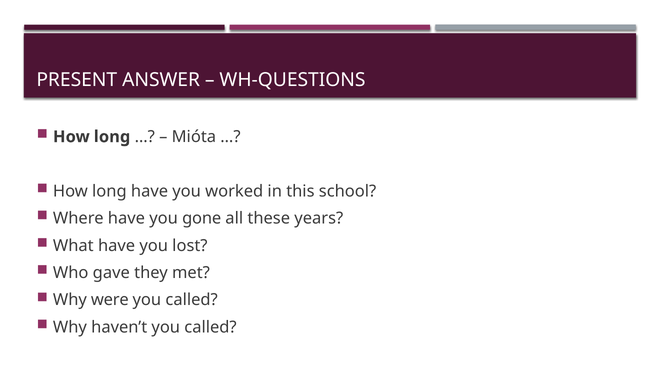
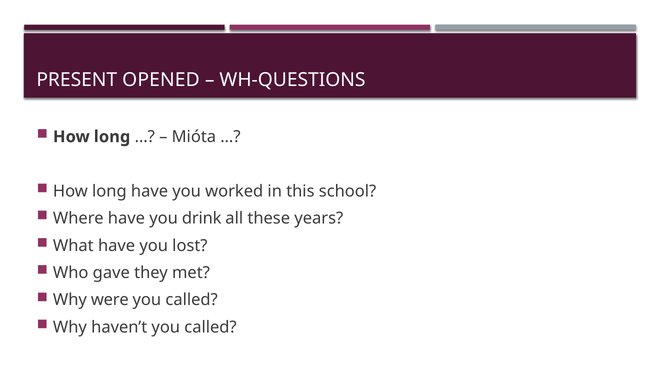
ANSWER: ANSWER -> OPENED (161, 80)
gone: gone -> drink (202, 219)
